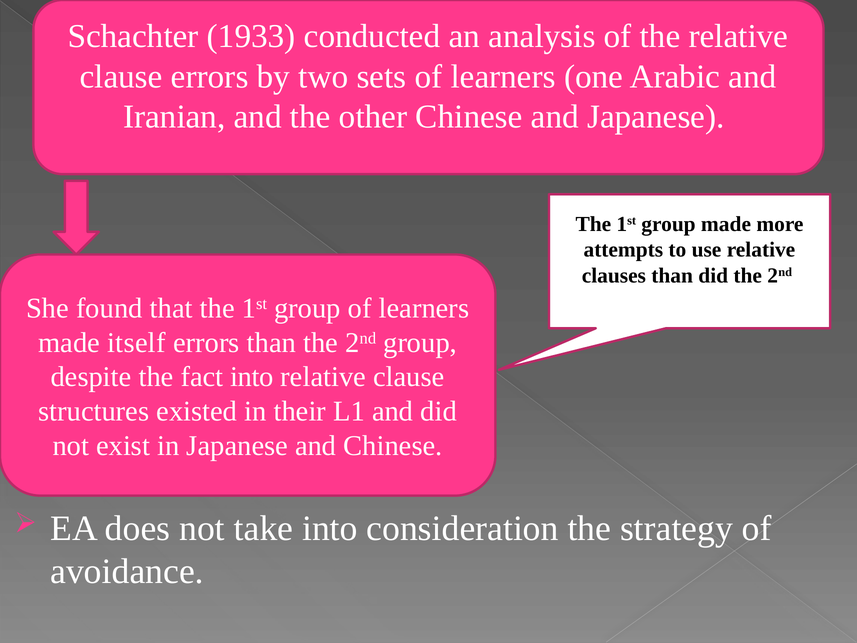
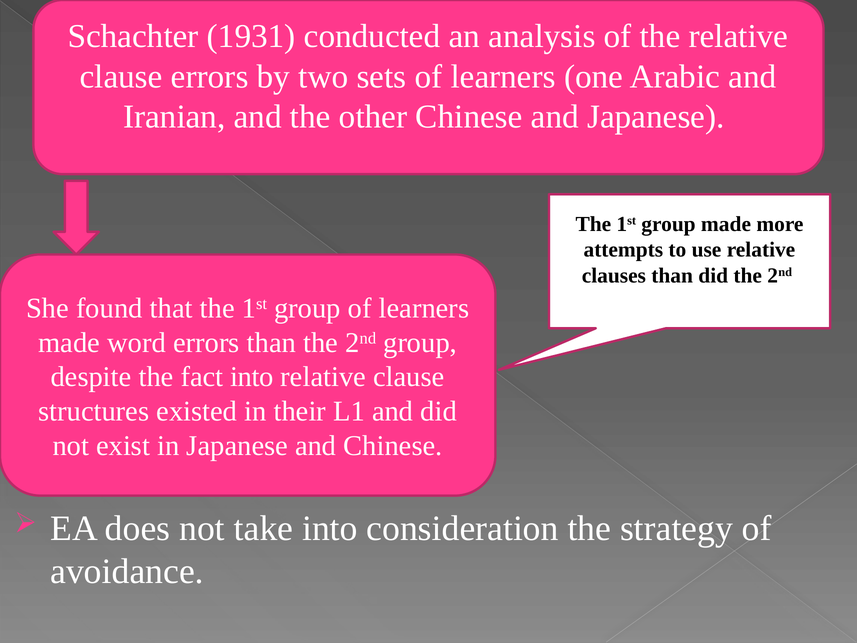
1933: 1933 -> 1931 (251, 36)
itself: itself -> word (137, 343)
